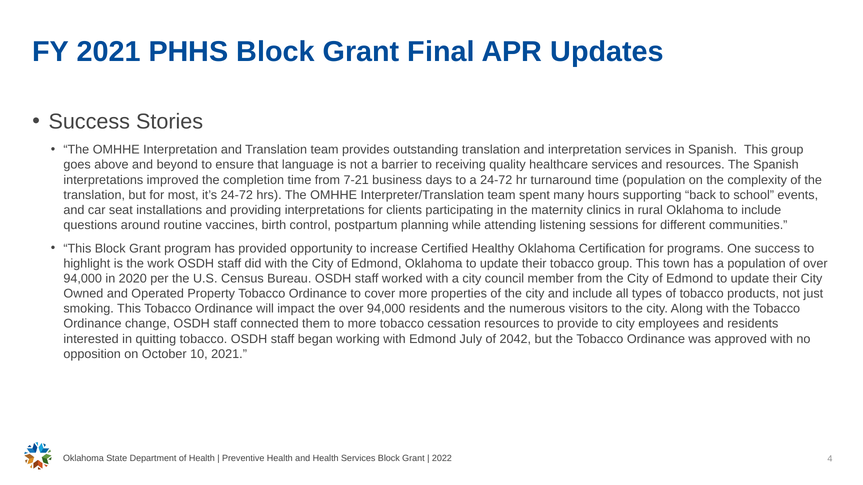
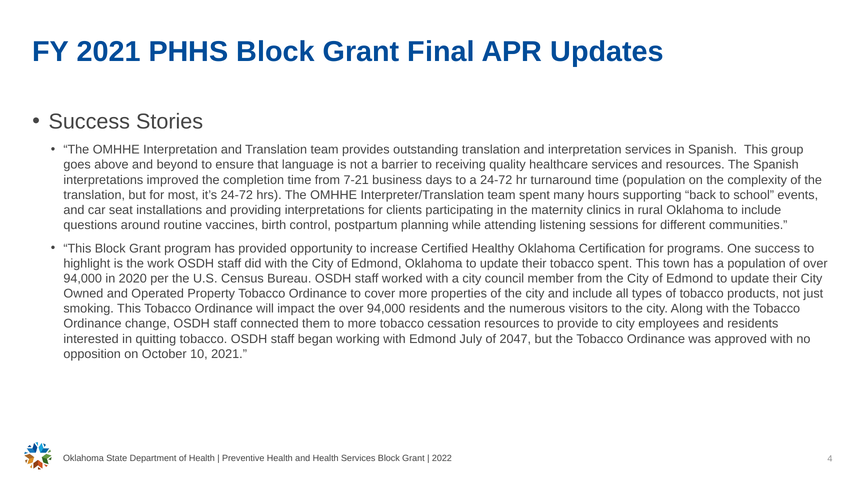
tobacco group: group -> spent (615, 264)
2042: 2042 -> 2047 (515, 339)
